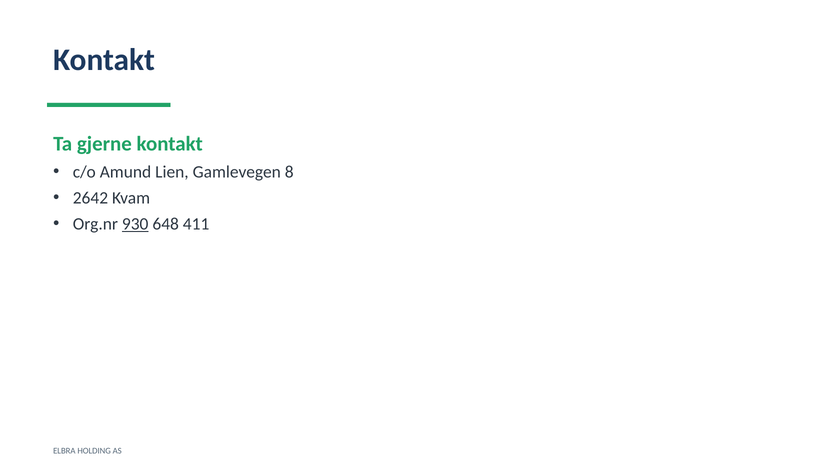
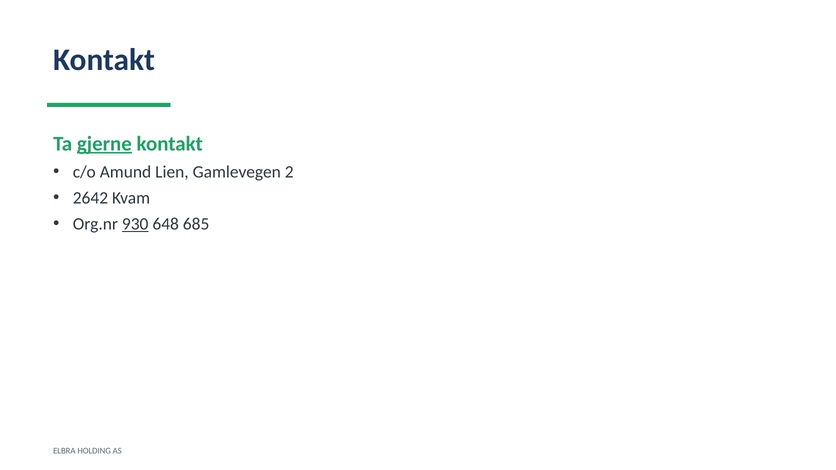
gjerne underline: none -> present (104, 144)
8: 8 -> 2 (289, 172)
411: 411 -> 685 (196, 224)
